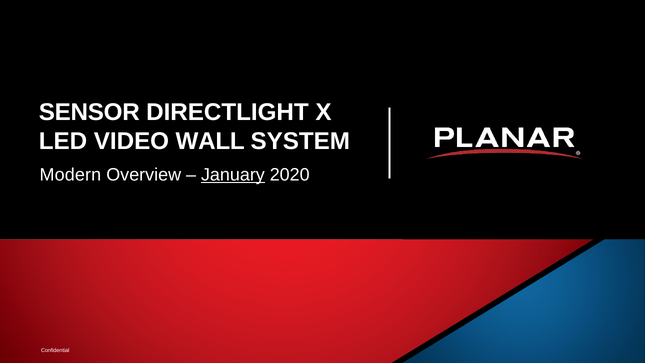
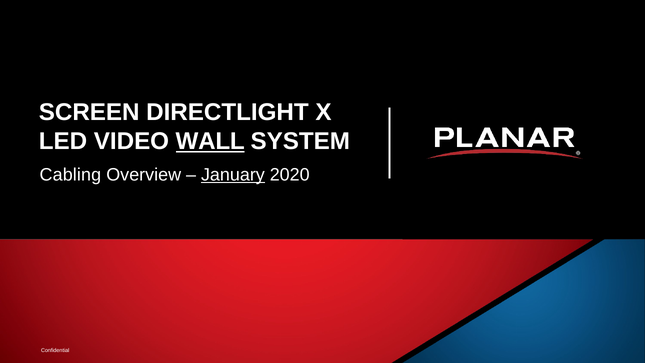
SENSOR: SENSOR -> SCREEN (89, 112)
WALL underline: none -> present (210, 141)
Modern: Modern -> Cabling (70, 175)
